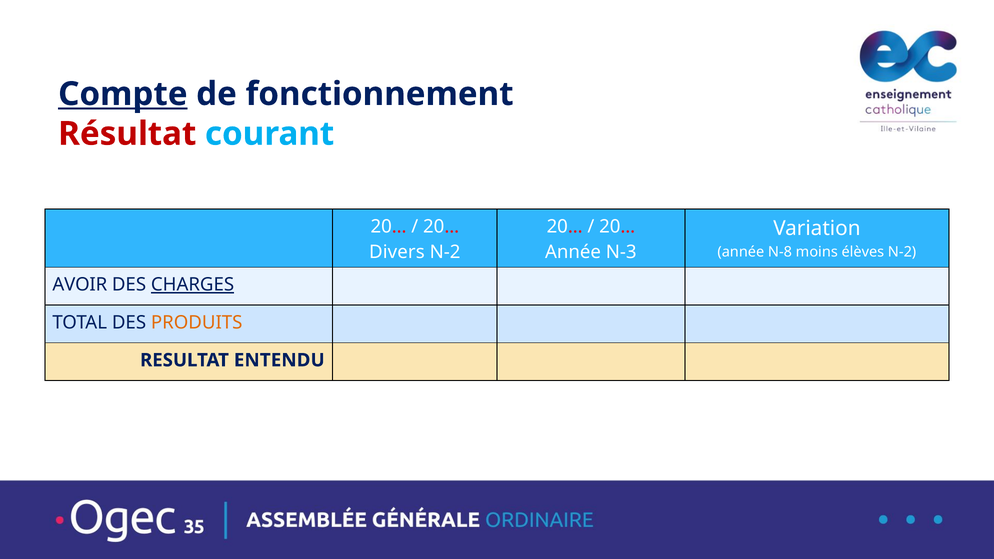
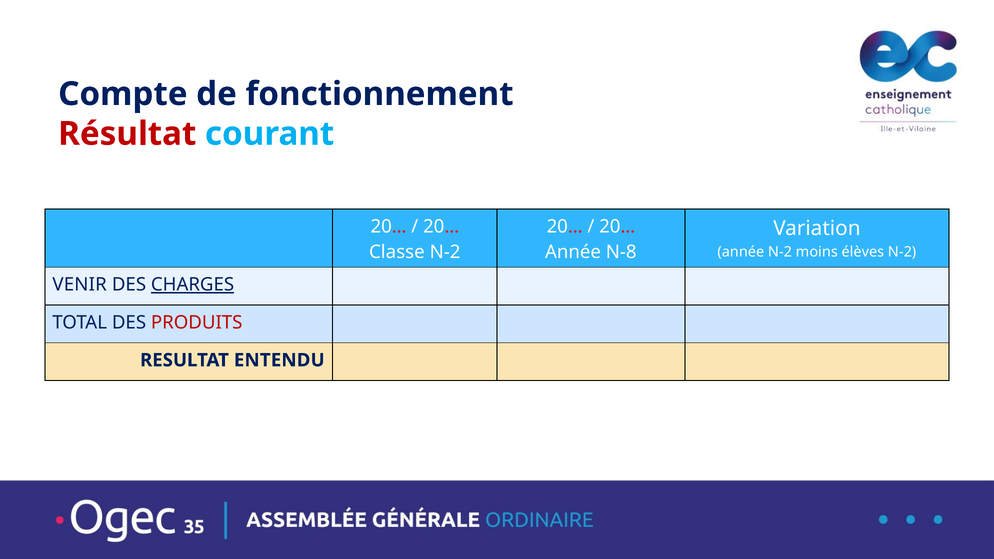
Compte underline: present -> none (123, 94)
Divers: Divers -> Classe (397, 252)
N-3: N-3 -> N-8 (621, 252)
année N-8: N-8 -> N-2 (780, 252)
AVOIR: AVOIR -> VENIR (80, 285)
PRODUITS colour: orange -> red (197, 323)
